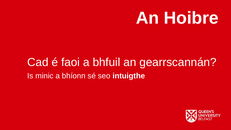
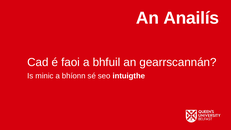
Hoibre: Hoibre -> Anailís (191, 18)
